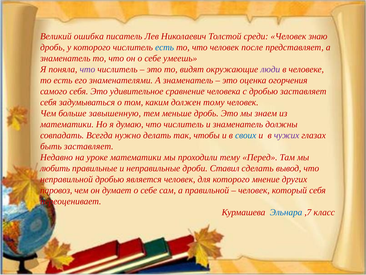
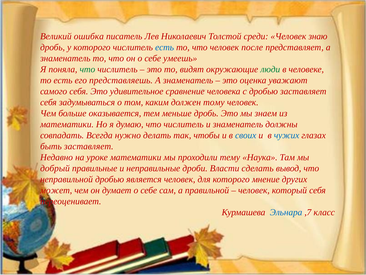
что colour: purple -> green (87, 69)
люди colour: purple -> green (270, 69)
знаменателями: знаменателями -> представляешь (121, 80)
огорчения: огорчения -> уважают (288, 80)
завышенную: завышенную -> оказывается (115, 113)
чужих colour: purple -> blue (287, 135)
Перед: Перед -> Наука (260, 157)
любить: любить -> добрый (55, 168)
Ставил: Ставил -> Власти (225, 168)
паровоз: паровоз -> может (56, 190)
